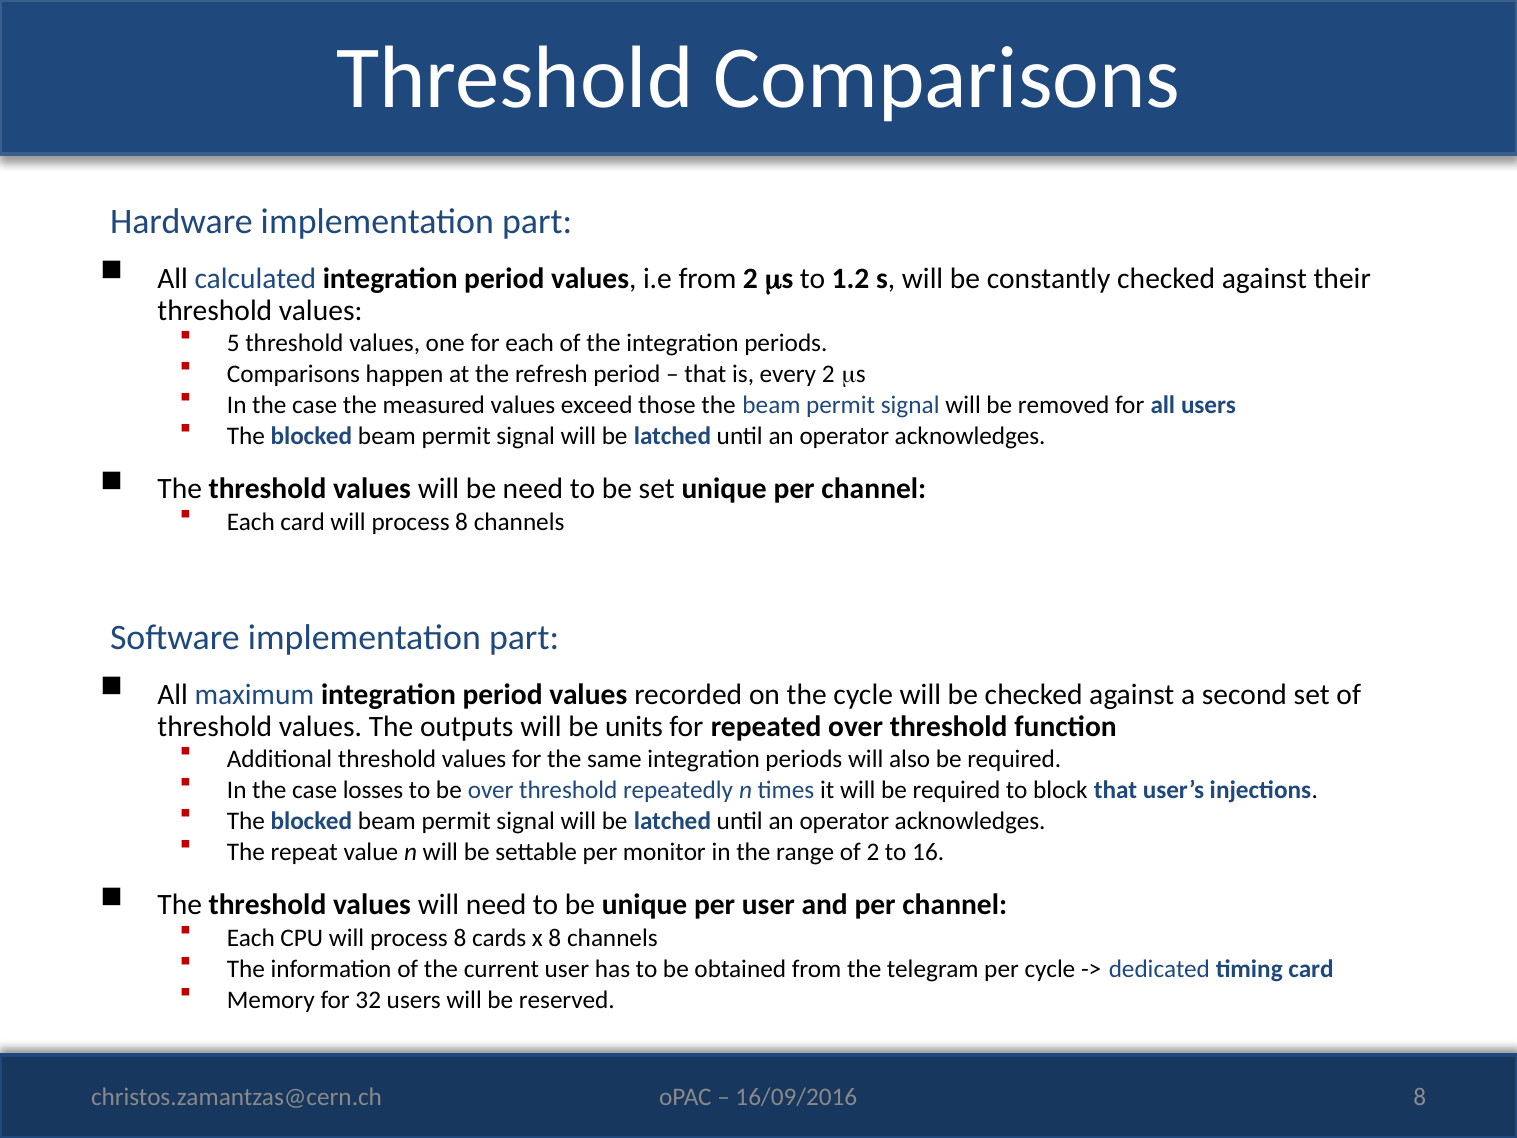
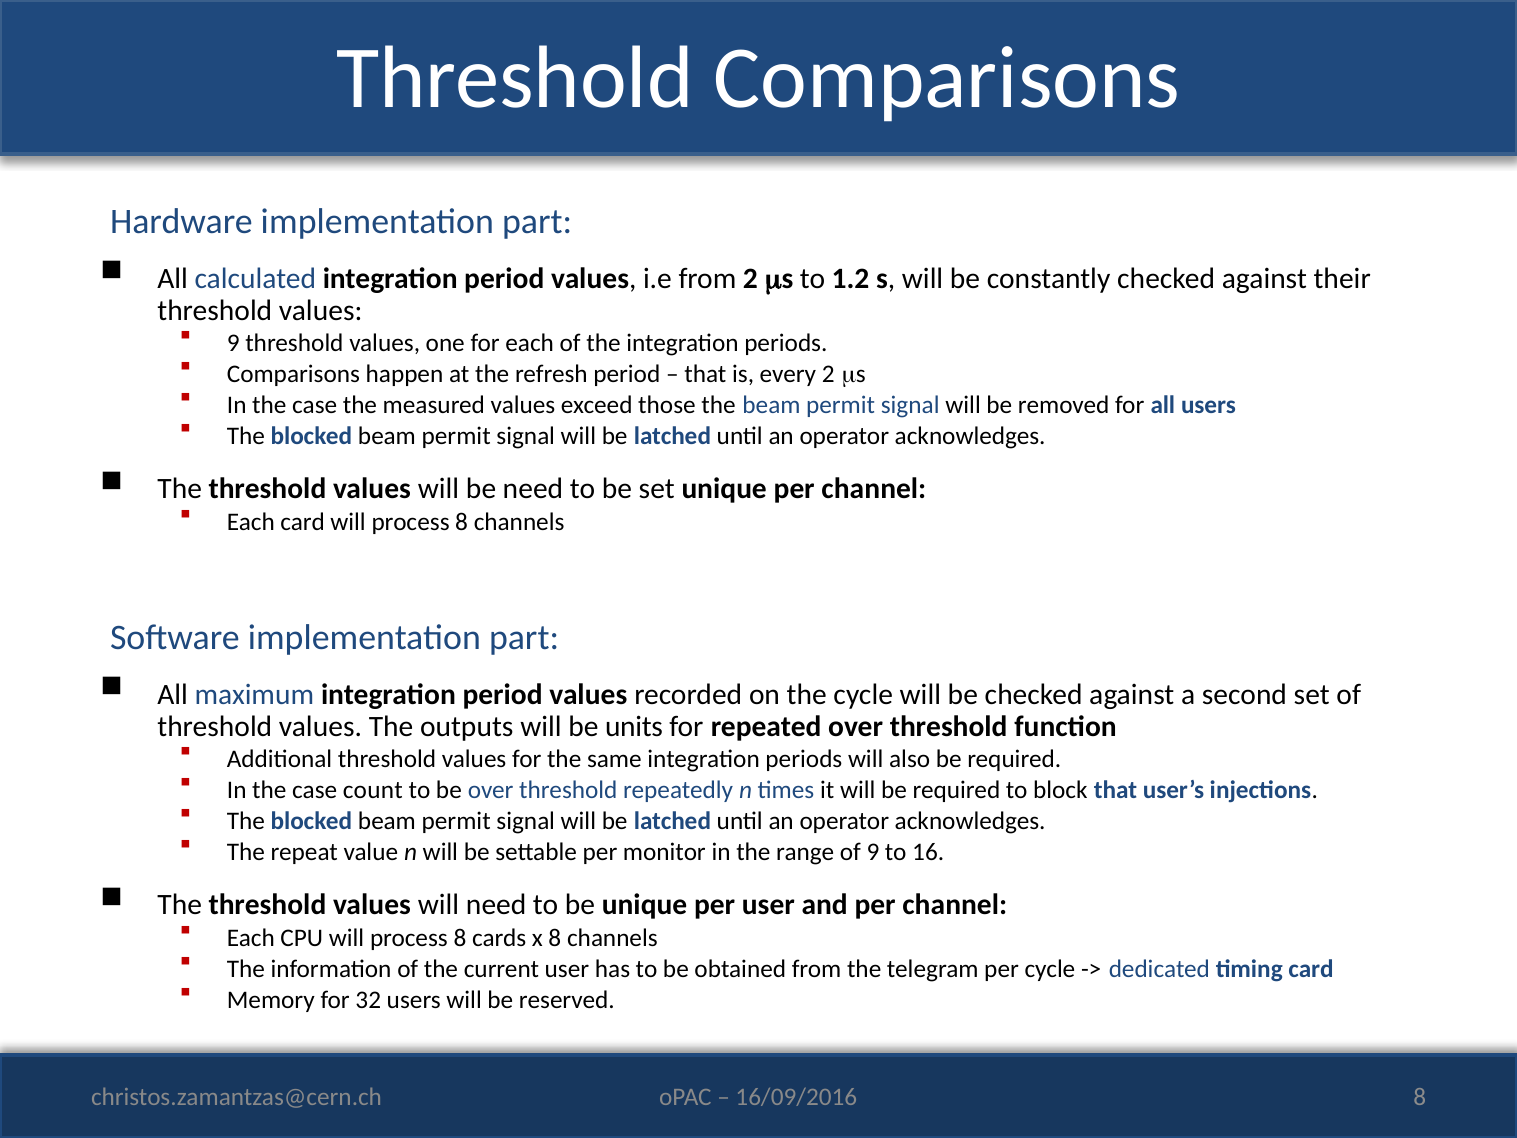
5: 5 -> 9 (233, 343)
losses: losses -> count (373, 790)
of 2: 2 -> 9 (873, 852)
